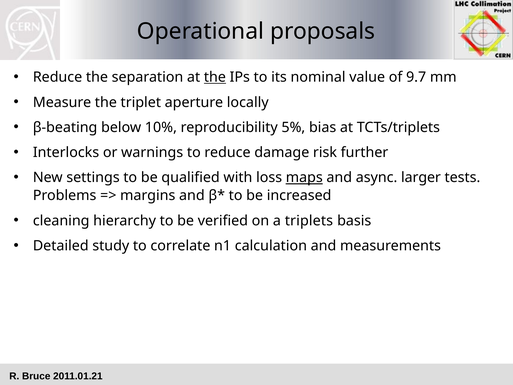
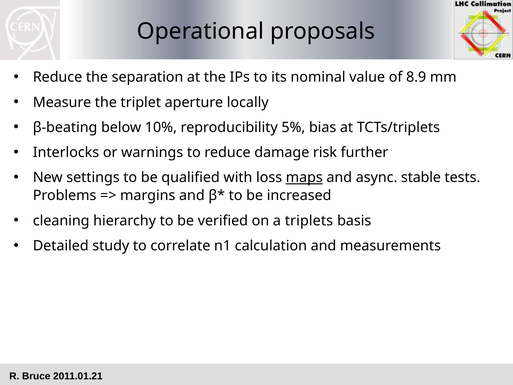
the underline: present -> none (215, 77)
9.7: 9.7 -> 8.9 (416, 77)
larger: larger -> stable (421, 177)
